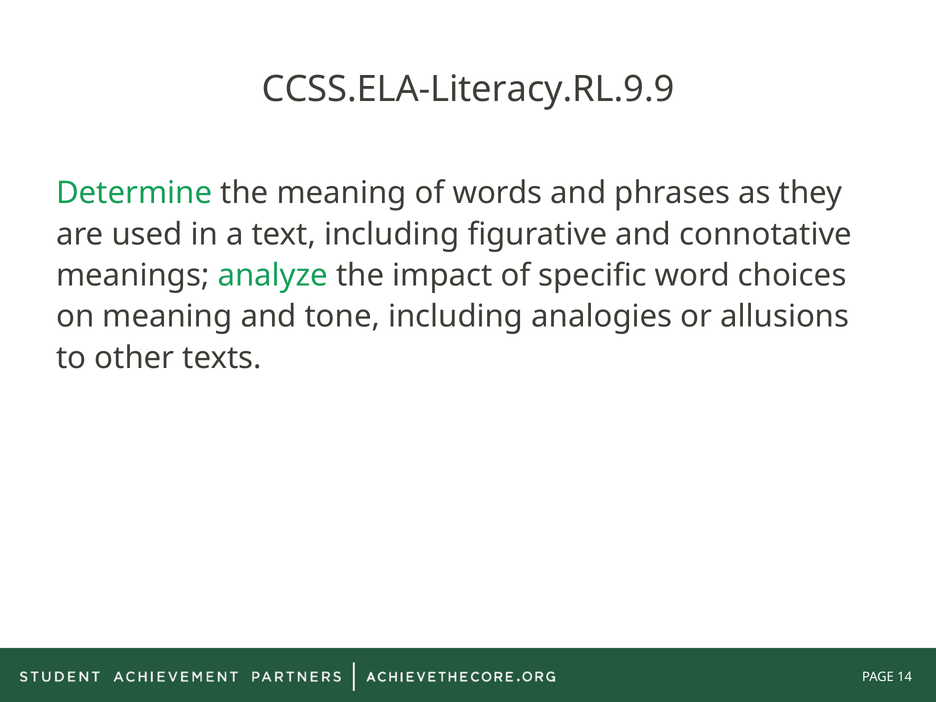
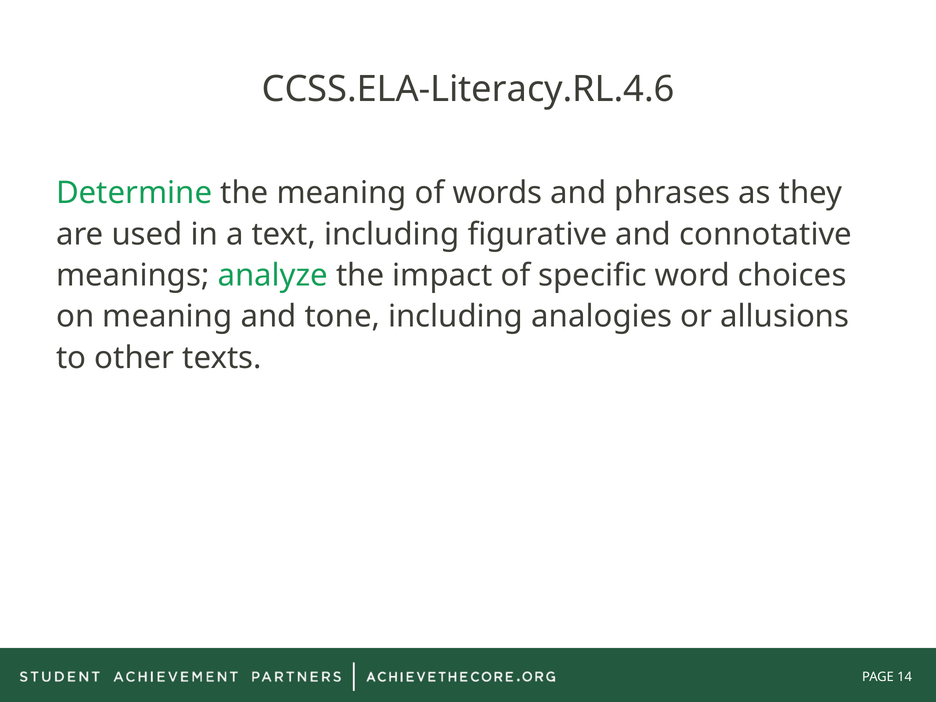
CCSS.ELA-Literacy.RL.9.9: CCSS.ELA-Literacy.RL.9.9 -> CCSS.ELA-Literacy.RL.4.6 (468, 89)
